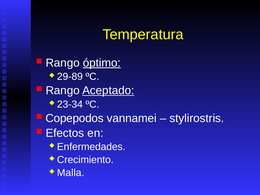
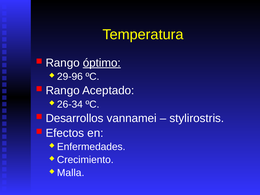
29-89: 29-89 -> 29-96 (70, 77)
Aceptado underline: present -> none (108, 91)
23-34: 23-34 -> 26-34 (70, 104)
Copepodos: Copepodos -> Desarrollos (75, 118)
